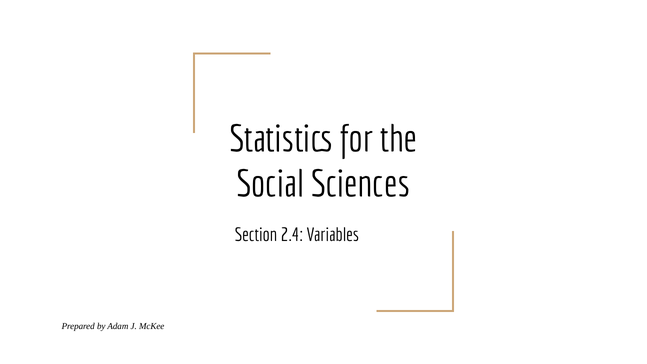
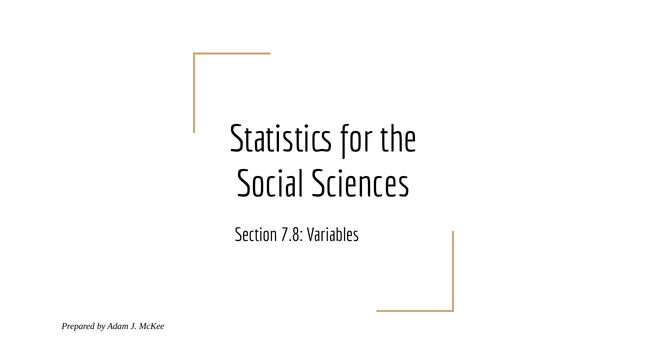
2.4: 2.4 -> 7.8 (292, 235)
